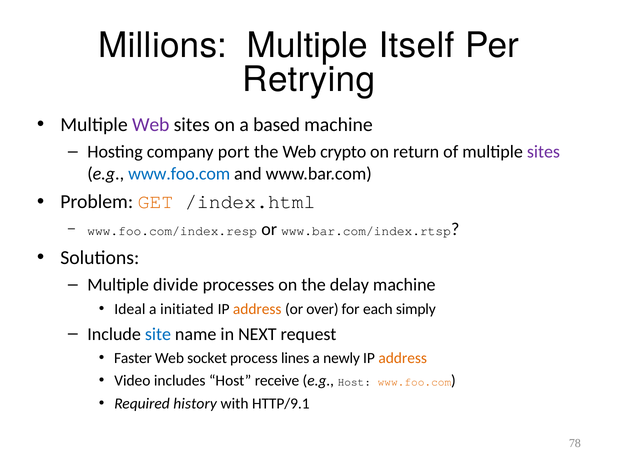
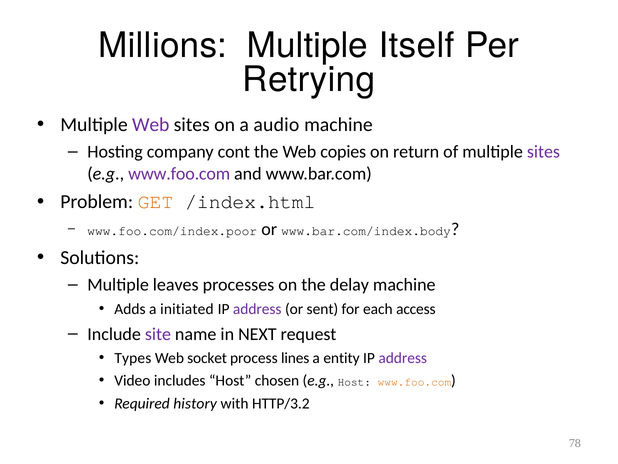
based: based -> audio (276, 124)
port: port -> cont (234, 152)
crypto: crypto -> copies (343, 152)
www.foo.com colour: blue -> purple (179, 173)
www.foo.com/index.resp: www.foo.com/index.resp -> www.foo.com/index.poor (172, 231)
www.bar.com/index.rtsp: www.bar.com/index.rtsp -> www.bar.com/index.body (366, 231)
divide: divide -> leaves (176, 285)
Ideal: Ideal -> Adds (130, 309)
address colour: orange -> purple (257, 309)
over: over -> sent (322, 309)
simply: simply -> access (416, 309)
site colour: blue -> purple (158, 334)
Faster: Faster -> Types (133, 358)
newly: newly -> entity (342, 358)
address colour: orange -> purple (403, 358)
receive: receive -> chosen (277, 380)
HTTP/9.1: HTTP/9.1 -> HTTP/3.2 (281, 403)
